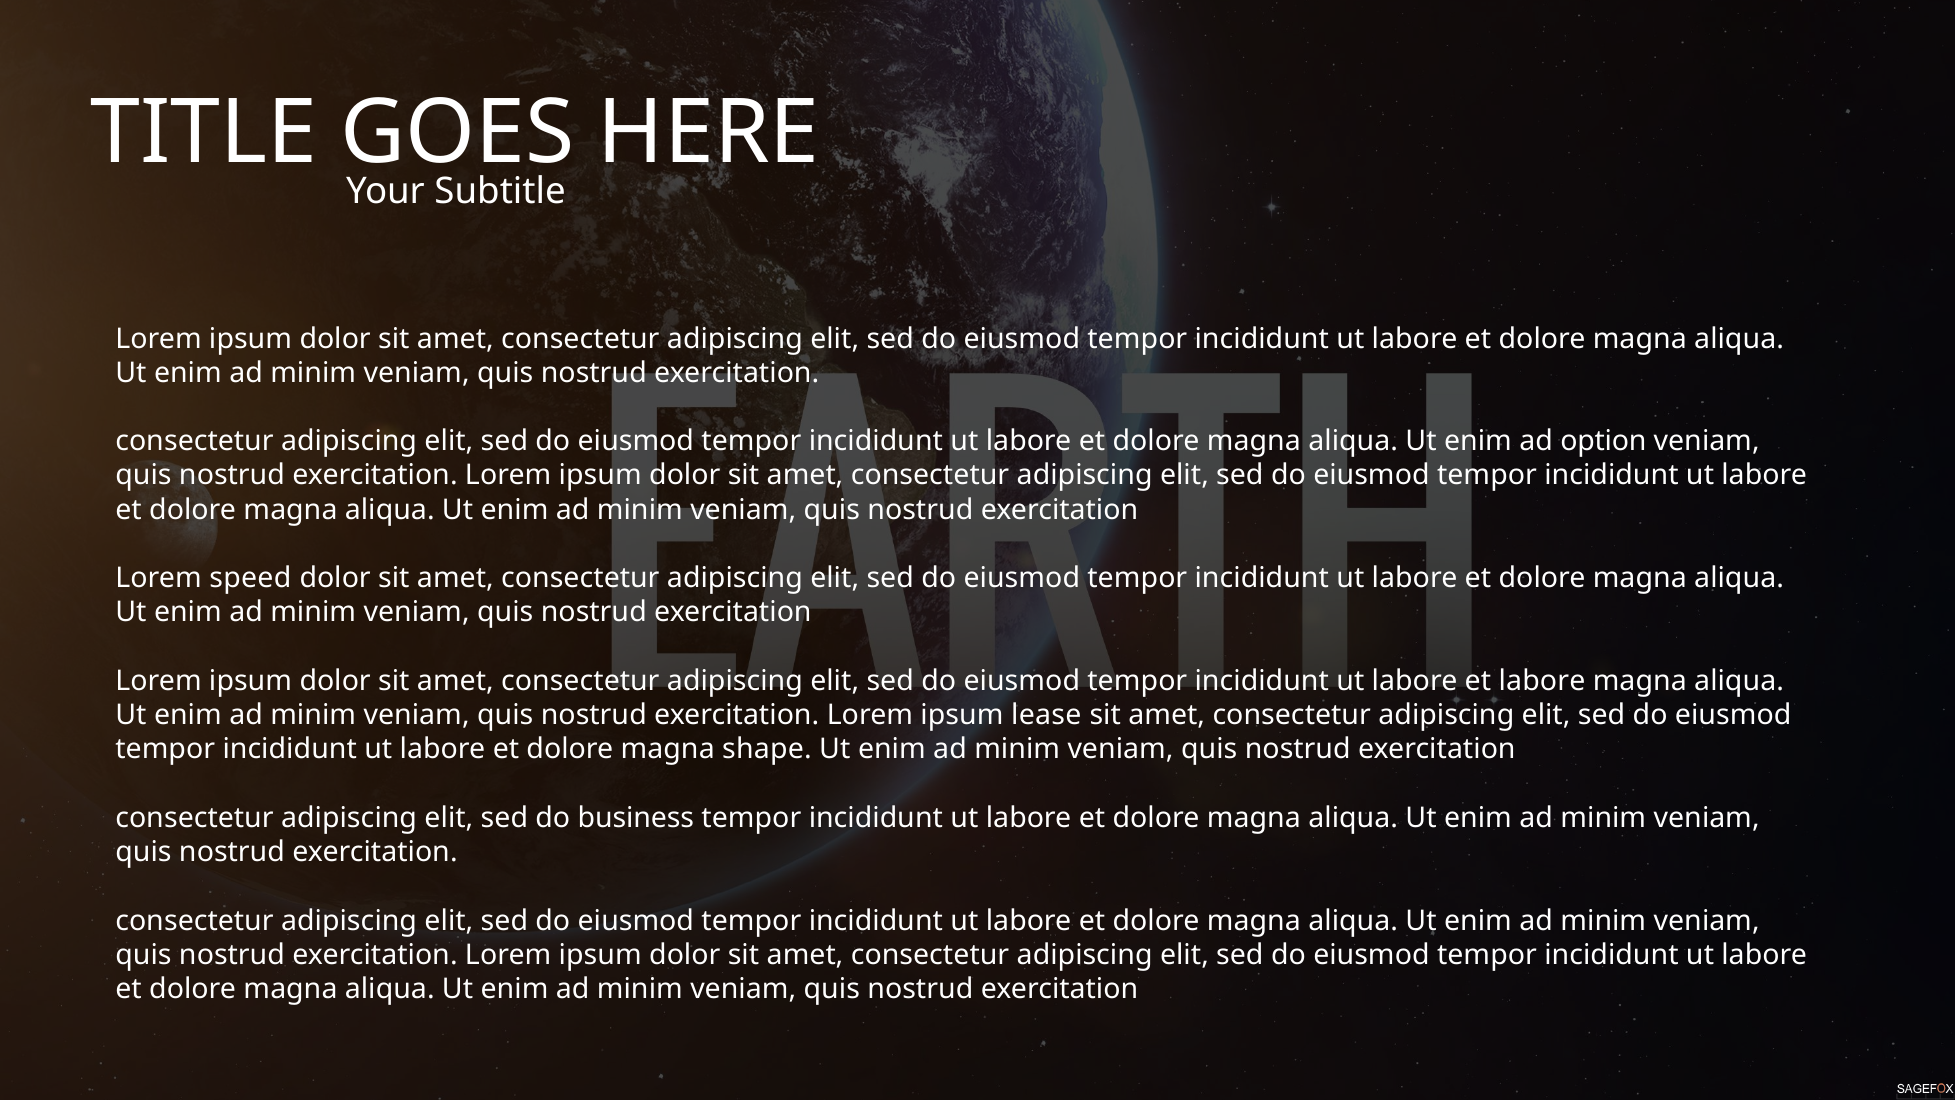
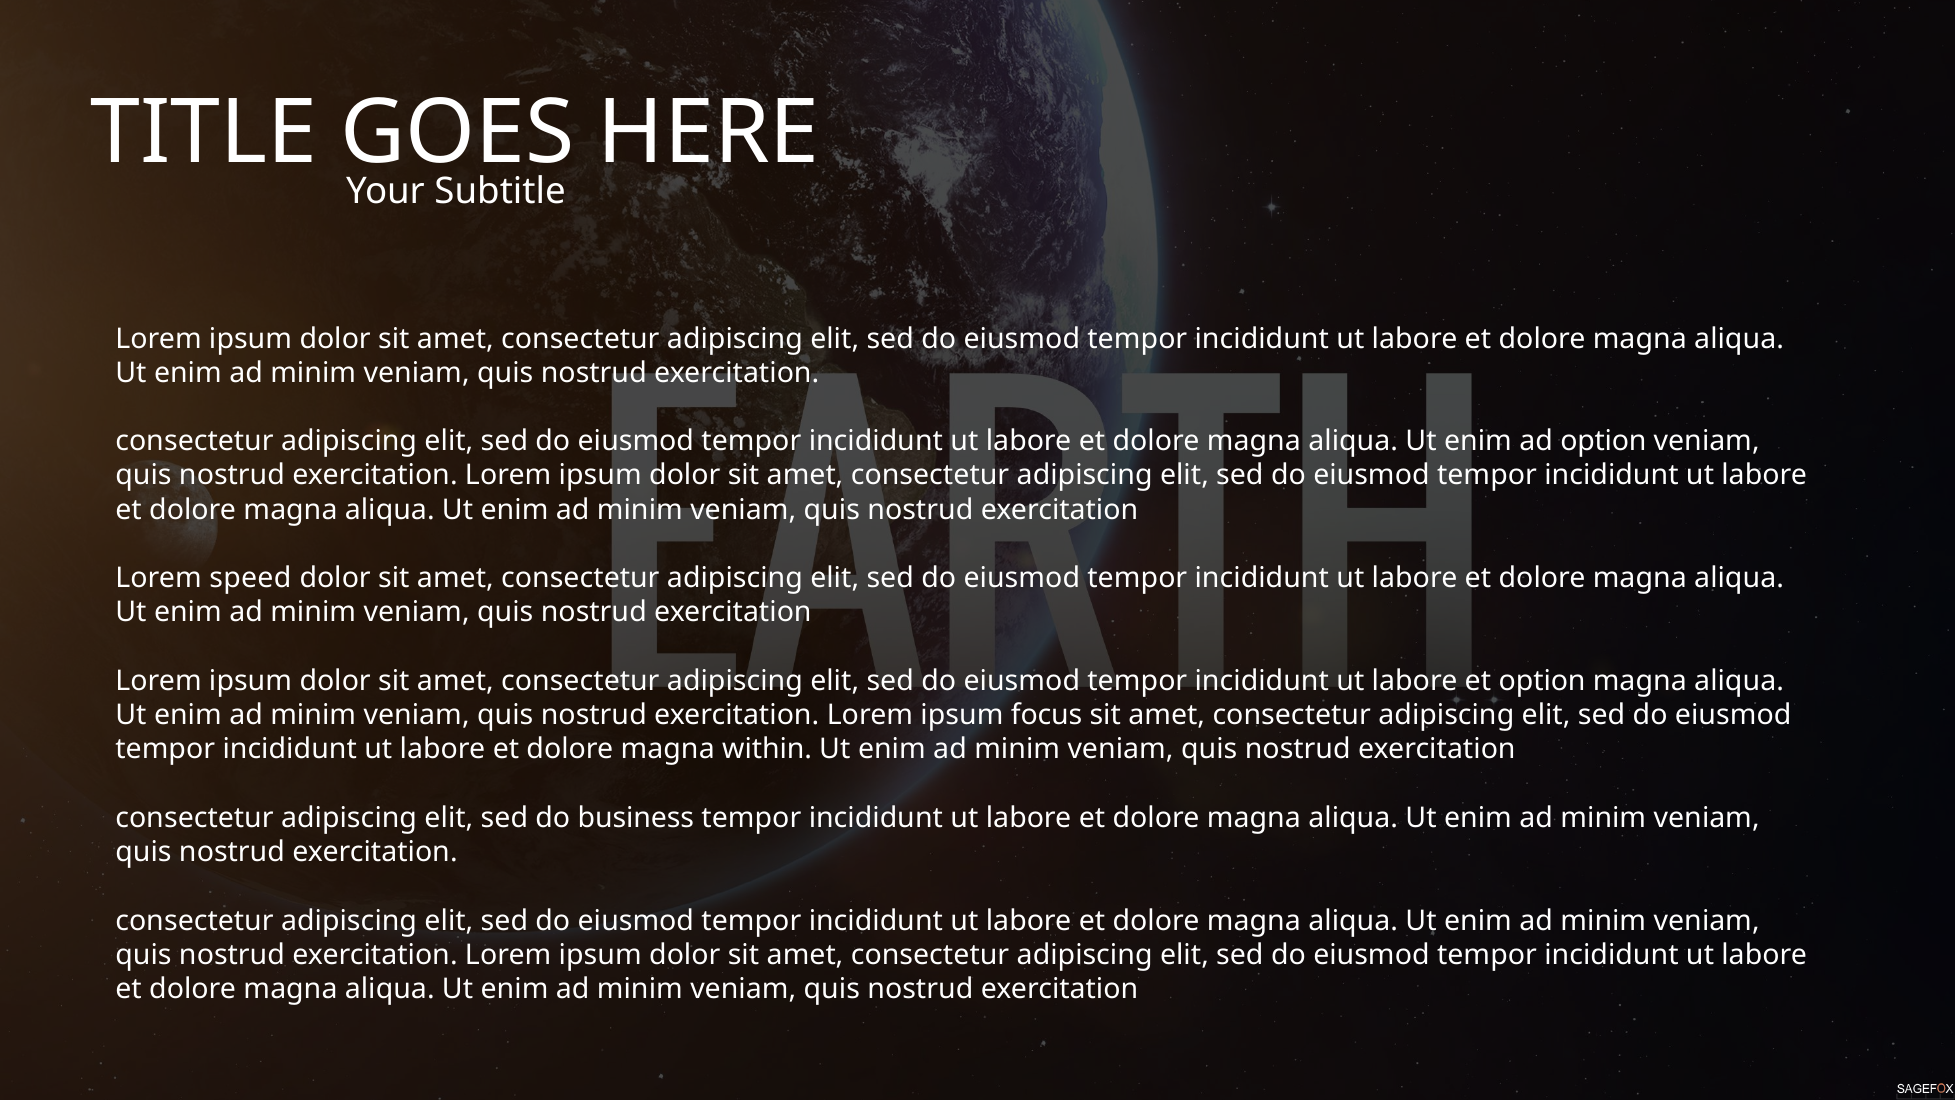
et labore: labore -> option (1542, 681)
lease: lease -> focus (1047, 715)
shape: shape -> within (767, 749)
